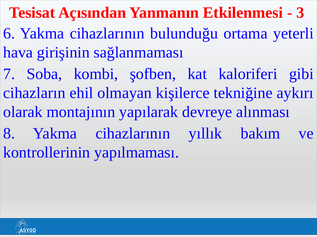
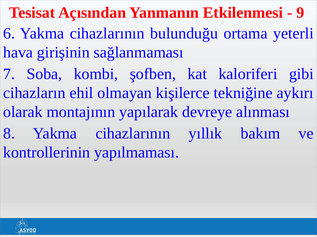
3: 3 -> 9 (300, 13)
